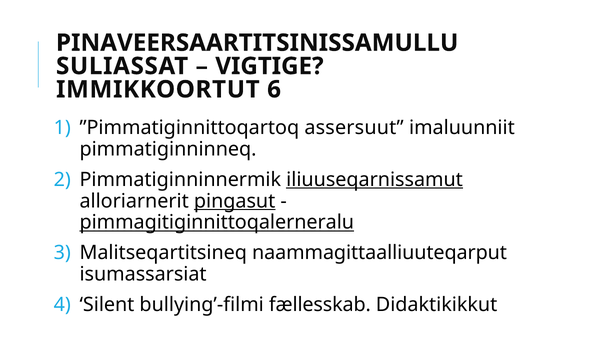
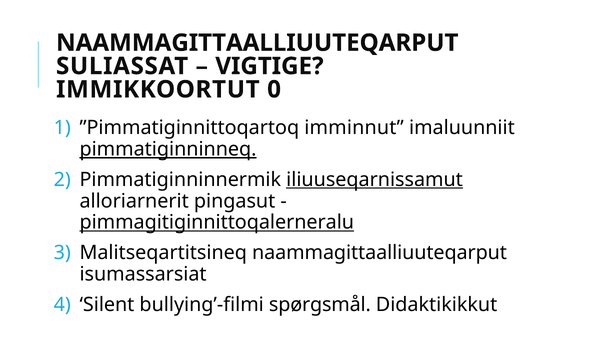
PINAVEERSAARTITSINISSAMULLU: PINAVEERSAARTITSINISSAMULLU -> NAAMMAGITTAALLIUUTEQARPUT (257, 43)
6: 6 -> 0 (274, 89)
assersuut: assersuut -> imminnut (354, 128)
pimmatiginninneq underline: none -> present (168, 149)
pingasut underline: present -> none (235, 201)
fællesskab: fællesskab -> spørgsmål (320, 304)
